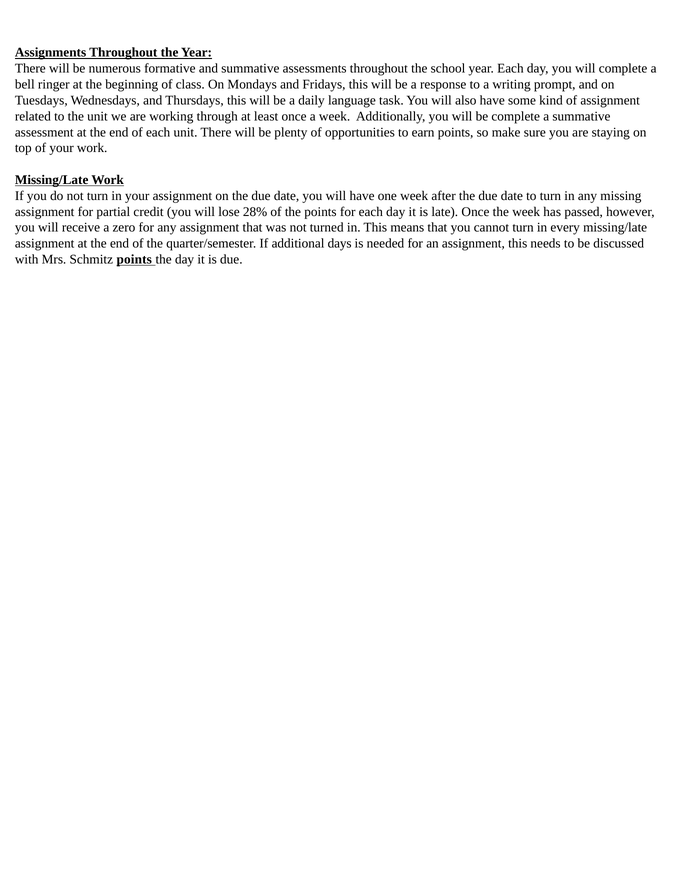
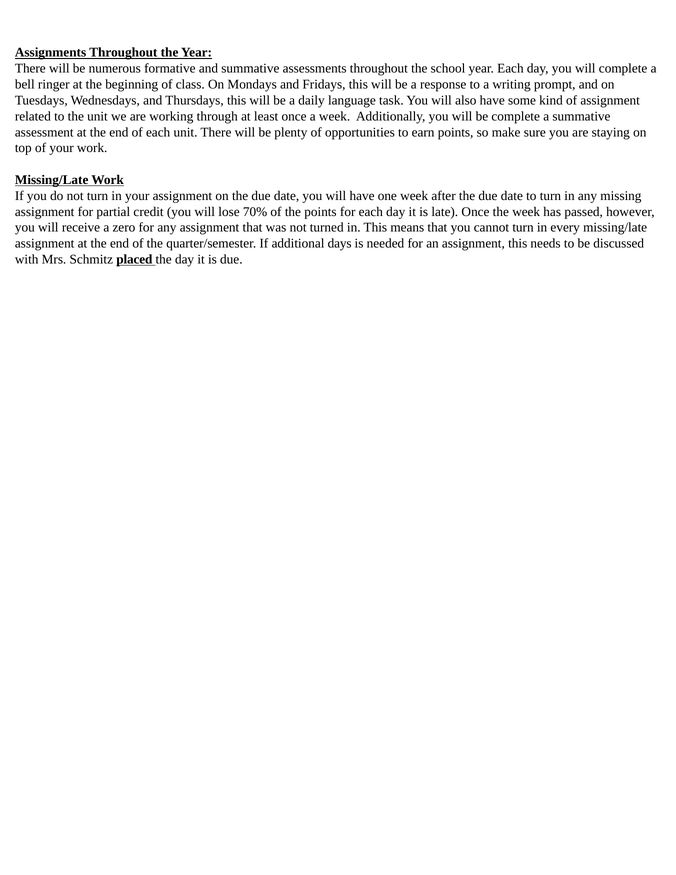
28%: 28% -> 70% (255, 212)
Schmitz points: points -> placed (134, 259)
